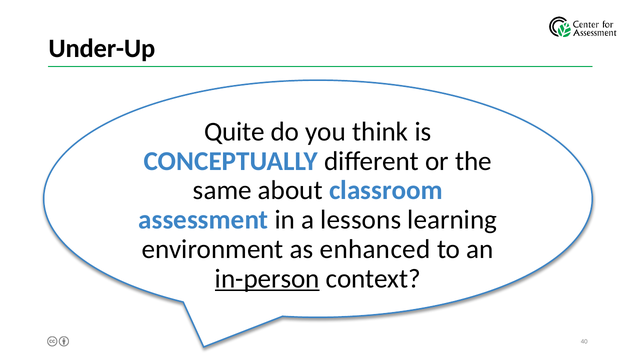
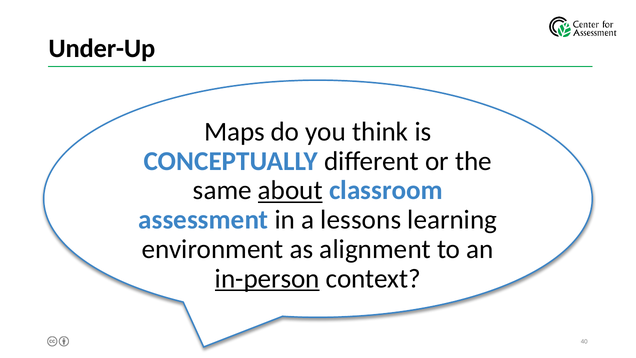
Quite: Quite -> Maps (235, 132)
about underline: none -> present (290, 190)
enhanced: enhanced -> alignment (375, 249)
